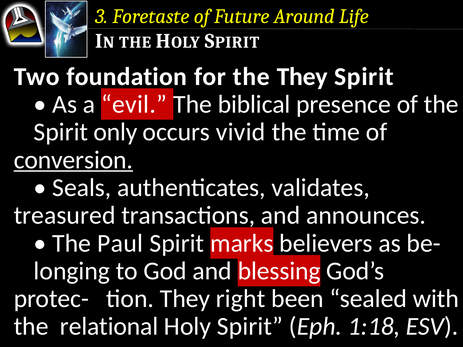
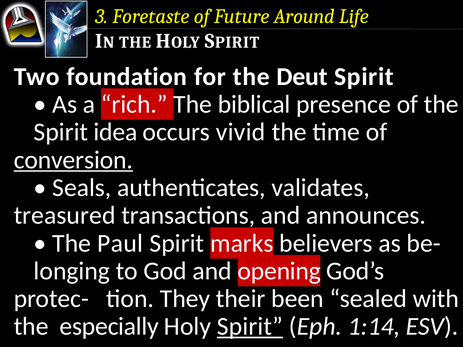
the They: They -> Deut (302, 77)
evil: evil -> rich (134, 104)
only: only -> idea (115, 132)
blessing: blessing -> opening (279, 271)
right: right -> their (241, 299)
relational: relational -> especially (109, 327)
Spirit underline: none -> present (250, 327)
1:18: 1:18 -> 1:14 (374, 327)
